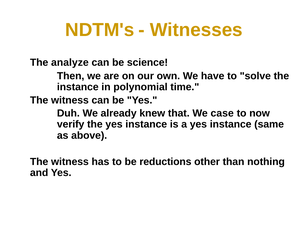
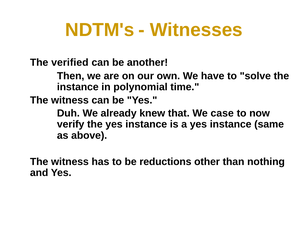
analyze: analyze -> verified (70, 62)
science: science -> another (147, 62)
